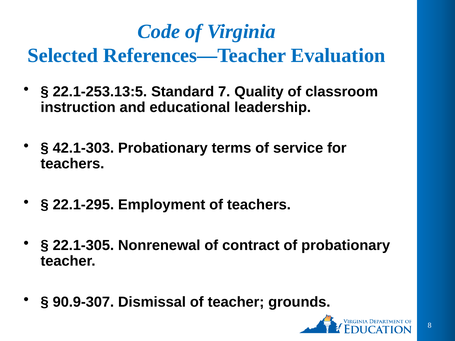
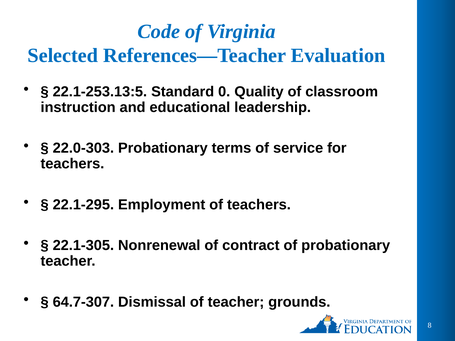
7: 7 -> 0 (224, 92)
42.1-303: 42.1-303 -> 22.0-303 (83, 148)
90.9-307: 90.9-307 -> 64.7-307 (83, 302)
